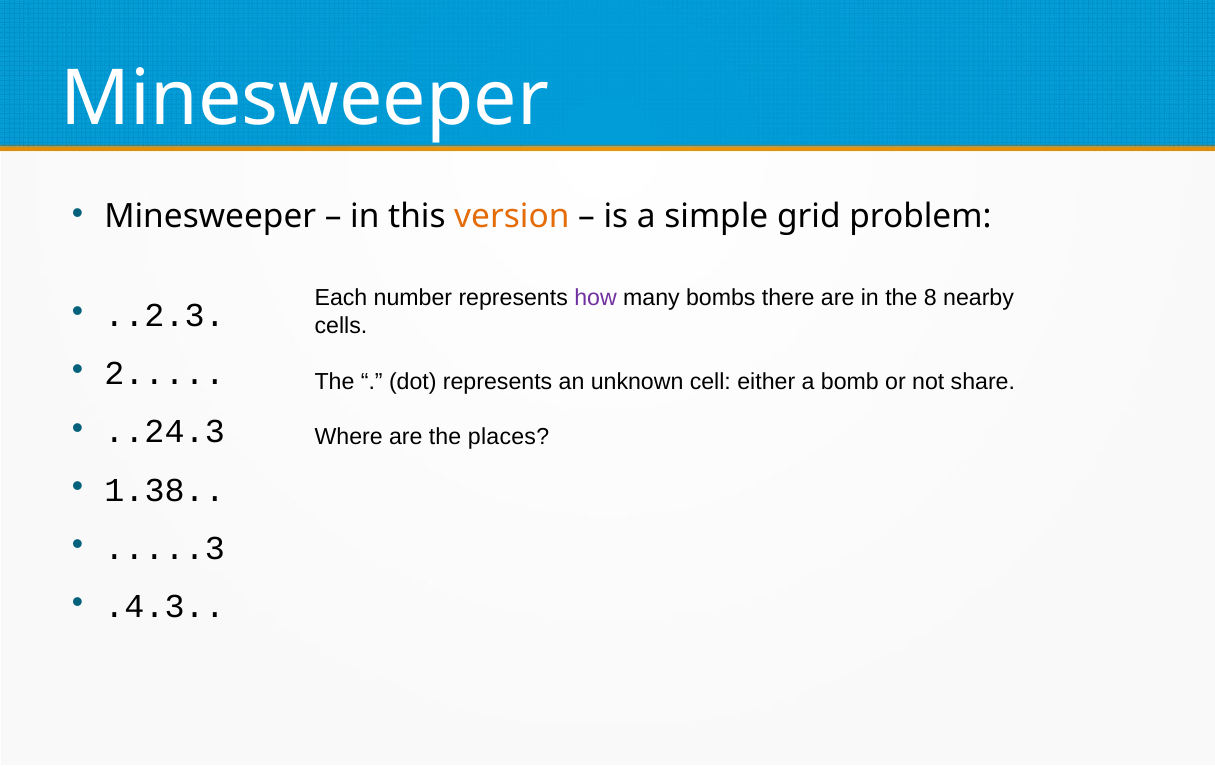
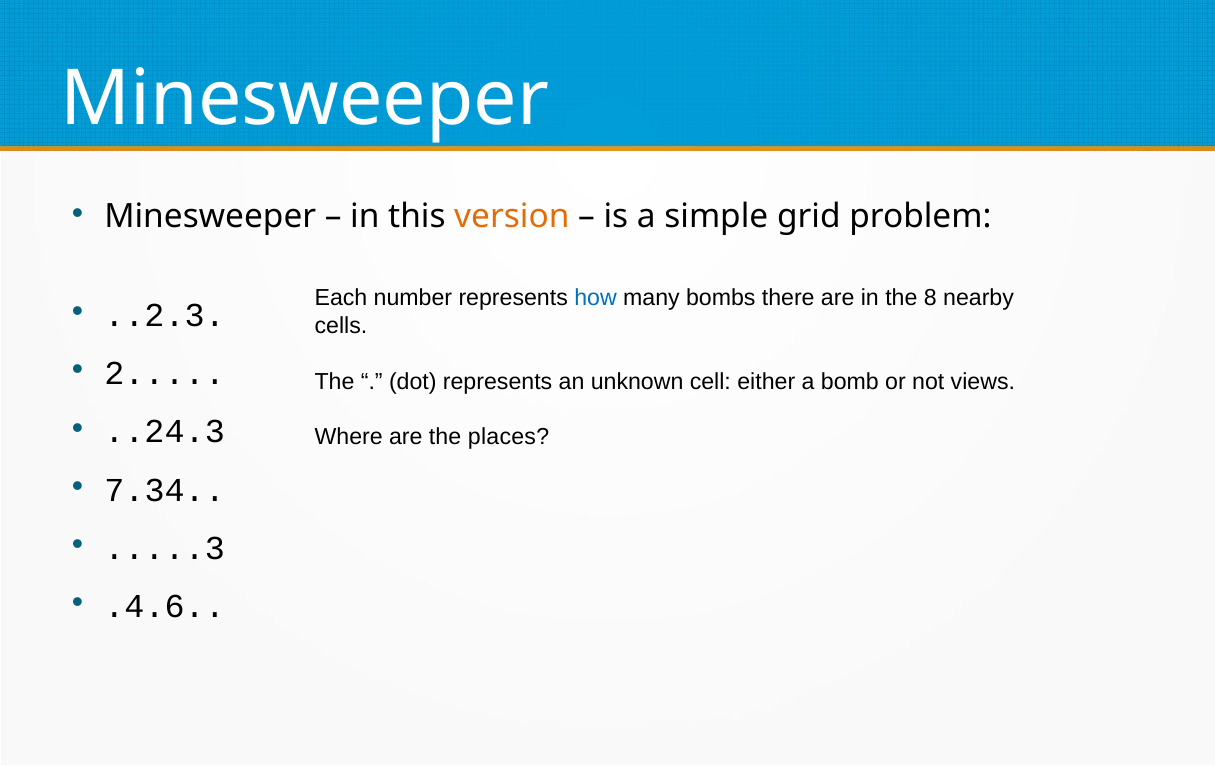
how colour: purple -> blue (596, 298)
share: share -> views (983, 381)
1.38: 1.38 -> 7.34 (165, 490)
.4.3: .4.3 -> .4.6 (165, 606)
